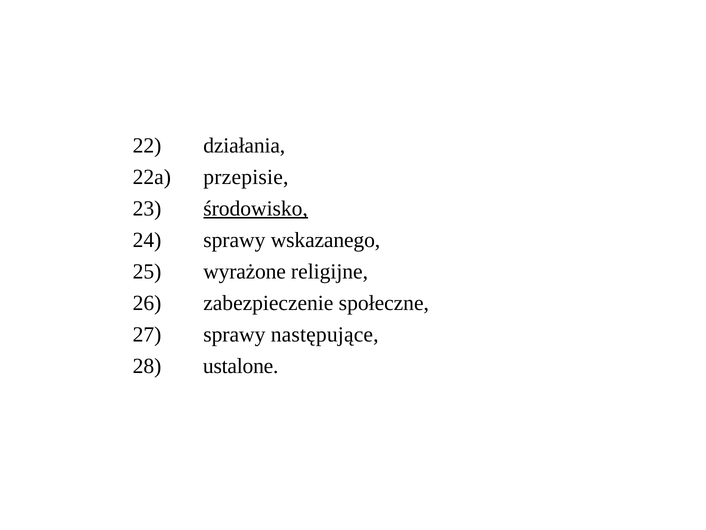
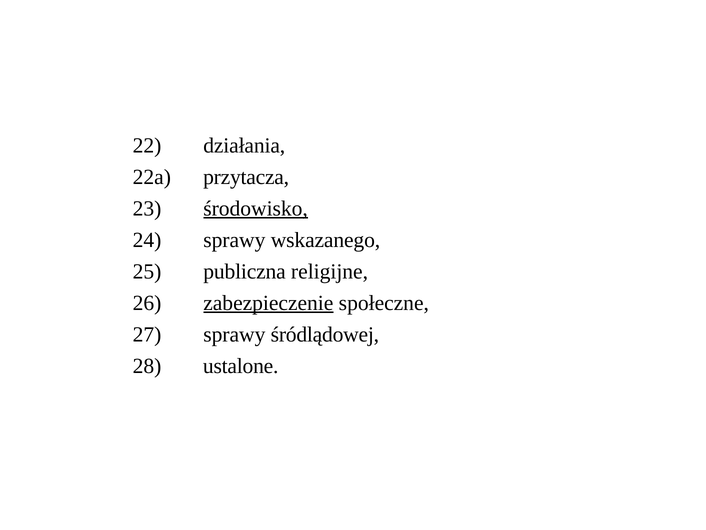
przepisie: przepisie -> przytacza (246, 177)
wyrażone: wyrażone -> publiczna (245, 271)
zabezpieczenie underline: none -> present (268, 303)
następujące: następujące -> śródlądowej (325, 334)
